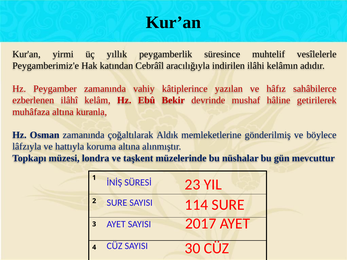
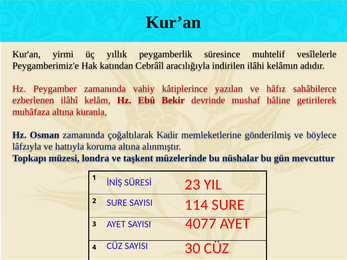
Aldık: Aldık -> Kadir (167, 135)
2017: 2017 -> 4077 (201, 224)
